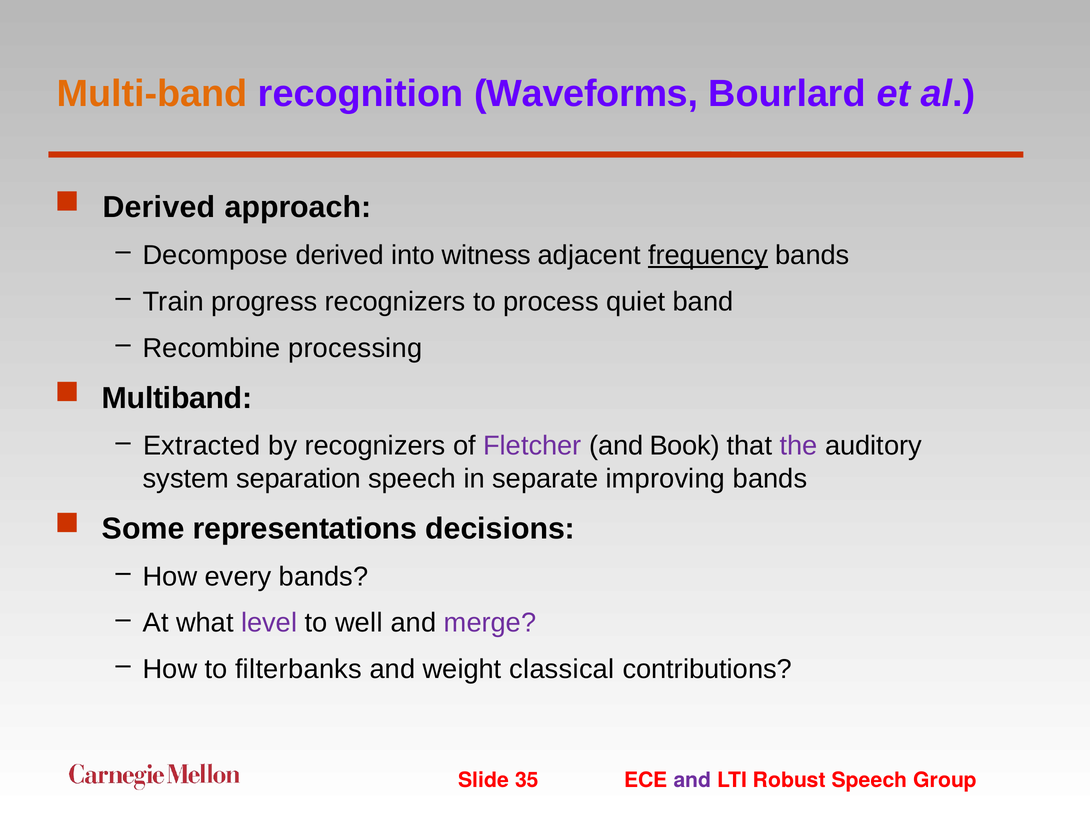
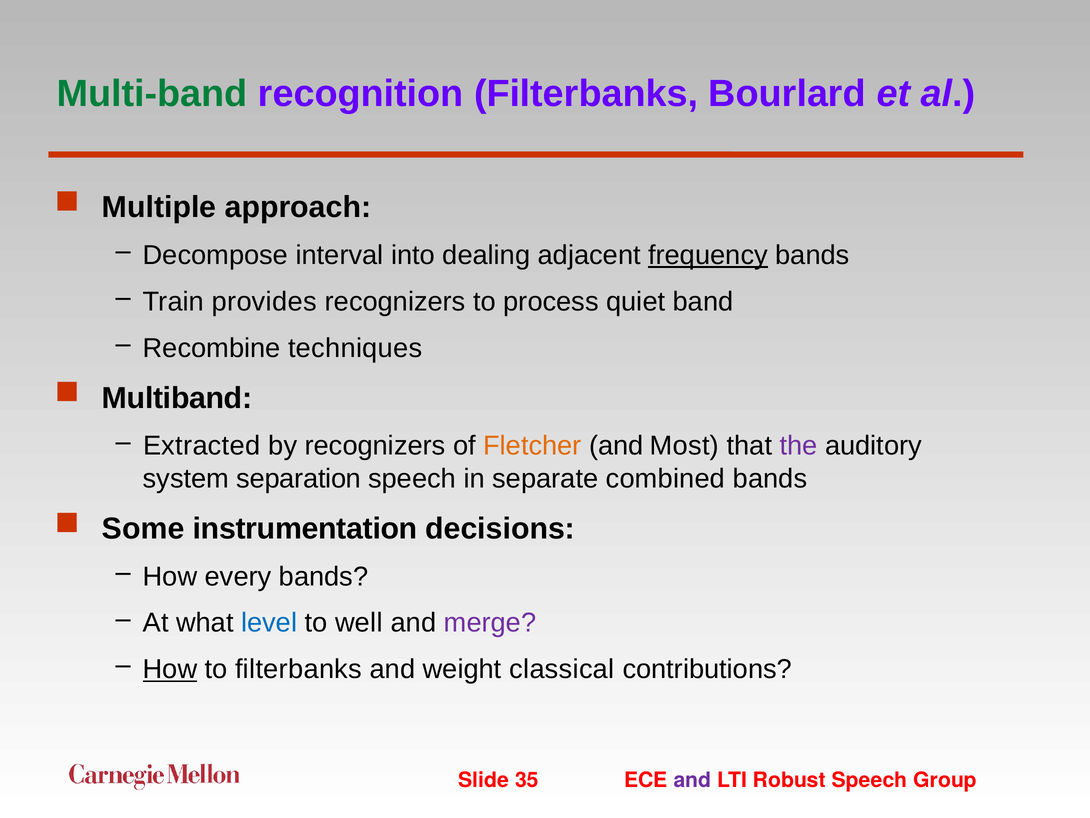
Multi-band colour: orange -> green (152, 93)
recognition Waveforms: Waveforms -> Filterbanks (586, 93)
Derived: Derived -> Multiple (159, 207)
Decompose derived: derived -> interval (340, 255)
witness: witness -> dealing (486, 255)
progress: progress -> provides (264, 302)
processing: processing -> techniques (355, 348)
Fletcher colour: purple -> orange (532, 446)
Book: Book -> Most (684, 446)
improving: improving -> combined (665, 478)
representations: representations -> instrumentation (305, 528)
level colour: purple -> blue (269, 623)
How underline: none -> present (170, 669)
